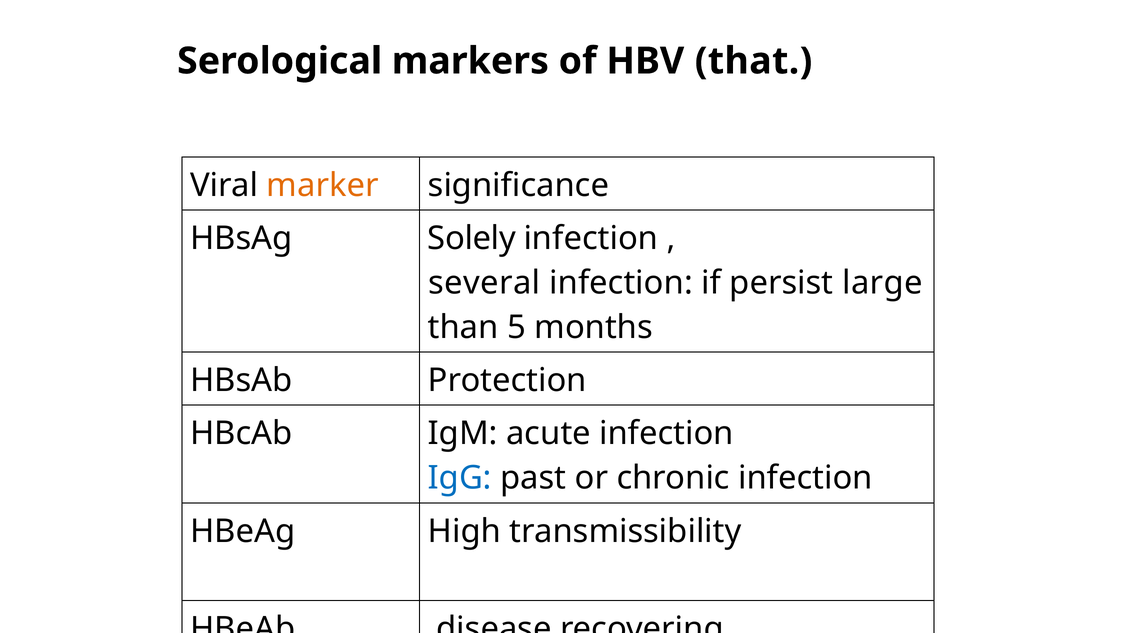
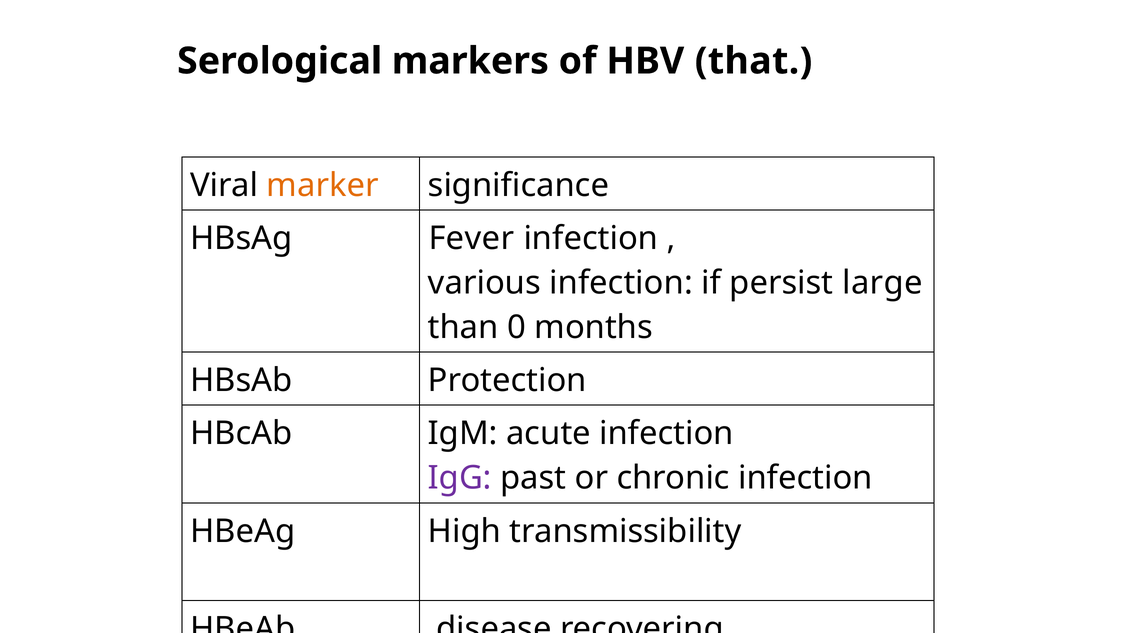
Solely: Solely -> Fever (471, 238)
several: several -> various (484, 283)
5: 5 -> 0 (516, 327)
IgG colour: blue -> purple (460, 478)
